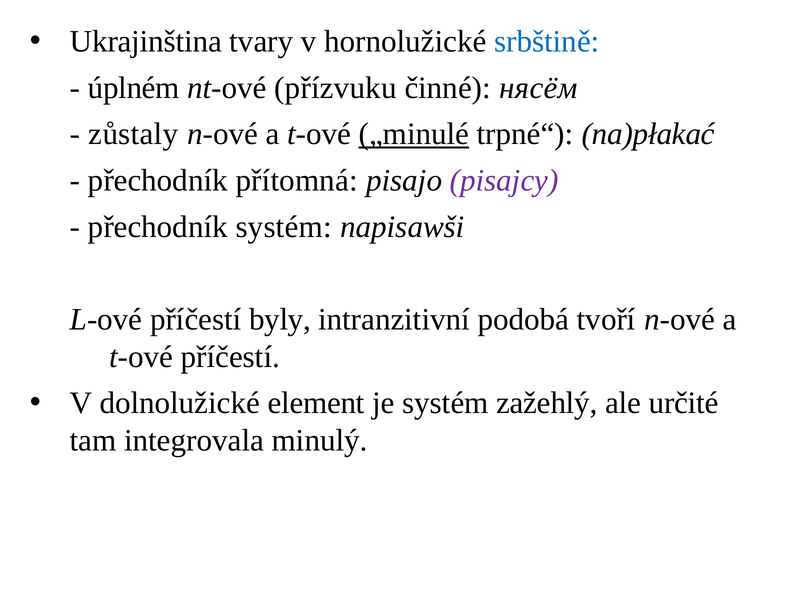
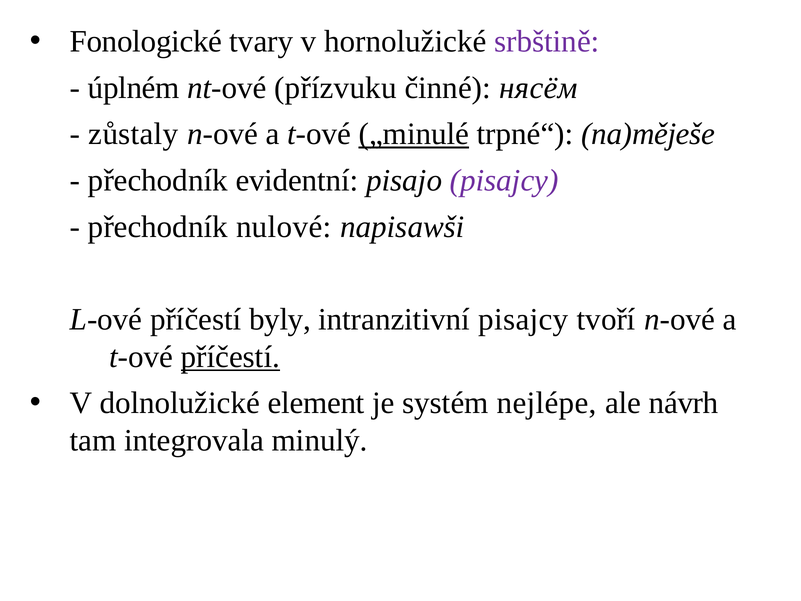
Ukrajinština: Ukrajinština -> Fonologické (146, 42)
srbštině colour: blue -> purple (547, 42)
na)płakać: na)płakać -> na)měješe (648, 134)
přítomná: přítomná -> evidentní (297, 180)
přechodník systém: systém -> nulové (284, 227)
intranzitivní podobá: podobá -> pisajcy (523, 319)
příčestí underline: none -> present (230, 357)
zažehlý: zažehlý -> nejlépe (547, 403)
určité: určité -> návrh (684, 403)
